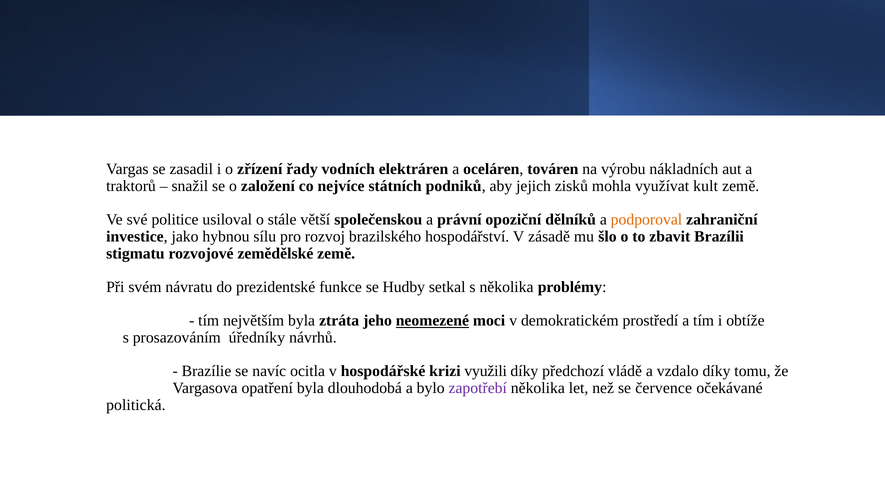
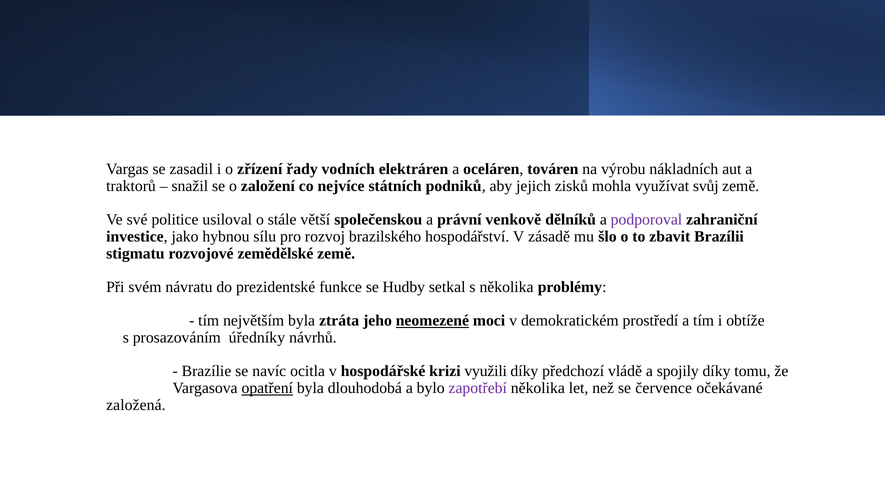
kult: kult -> svůj (706, 186)
opoziční: opoziční -> venkově (513, 219)
podporoval colour: orange -> purple (646, 219)
vzdalo: vzdalo -> spojily (678, 371)
opatření underline: none -> present (267, 388)
politická: politická -> založená (136, 405)
